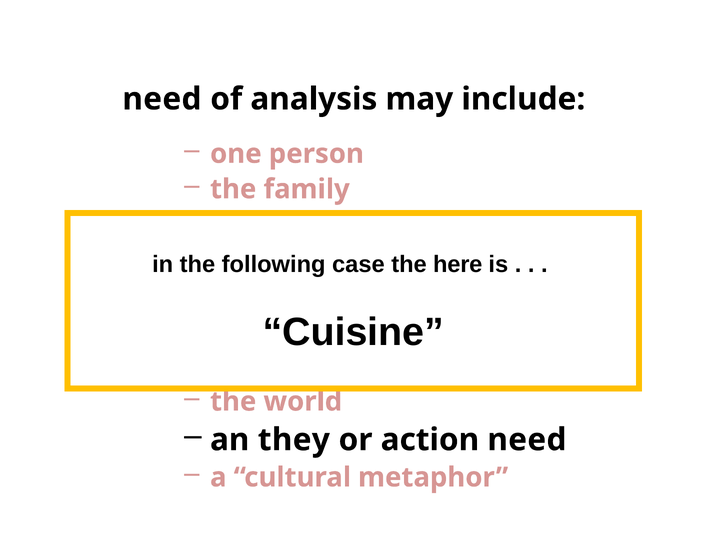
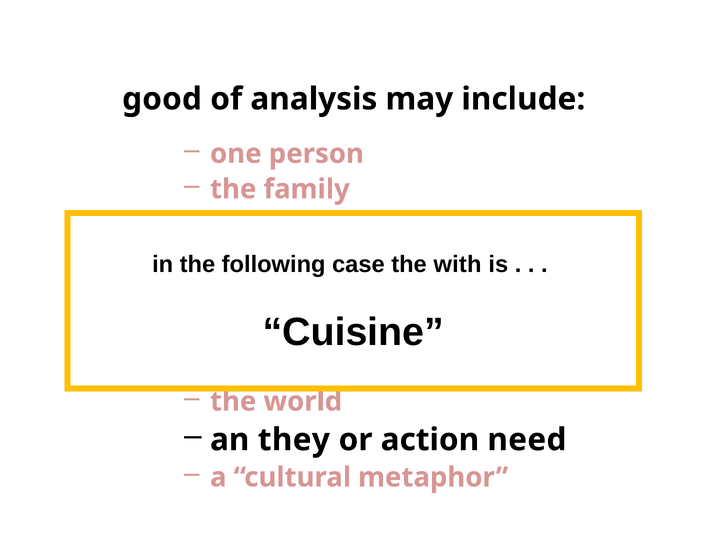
need: need -> good (162, 99)
here: here -> with (458, 264)
